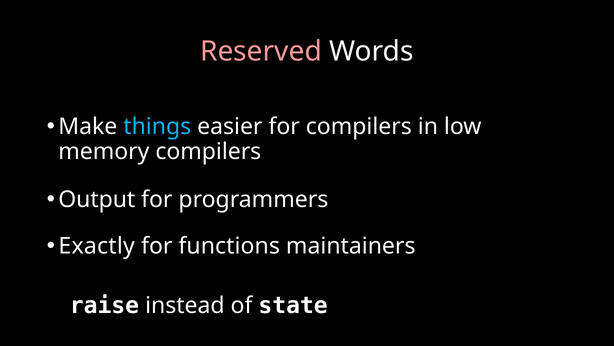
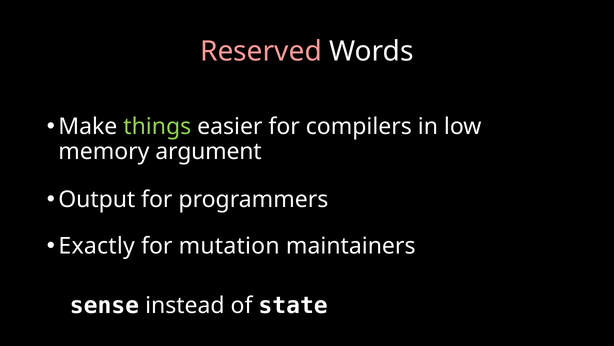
things colour: light blue -> light green (157, 126)
memory compilers: compilers -> argument (208, 151)
functions: functions -> mutation (229, 246)
raise: raise -> sense (104, 305)
